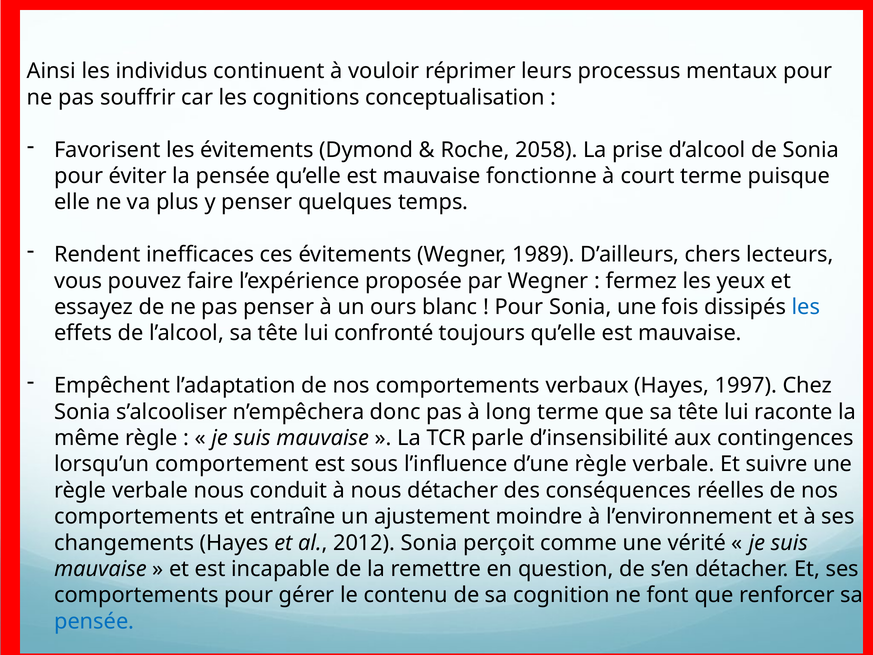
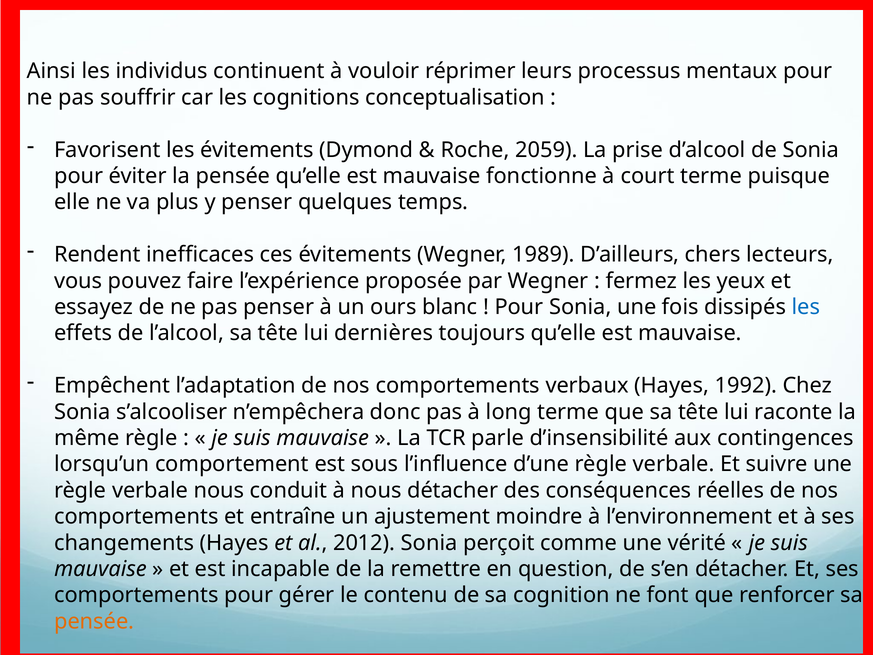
2058: 2058 -> 2059 (546, 150)
confronté: confronté -> dernières (384, 333)
1997: 1997 -> 1992 (746, 386)
pensée colour: blue -> orange (94, 621)
